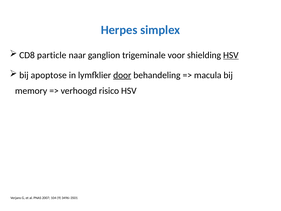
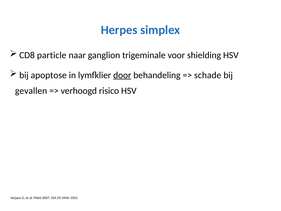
HSV underline: present -> none (231, 55)
macula: macula -> schade (208, 75)
memory: memory -> gevallen (31, 91)
